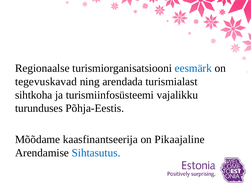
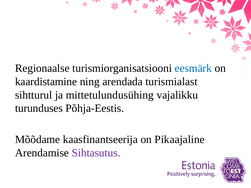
tegevuskavad: tegevuskavad -> kaardistamine (46, 82)
sihtkoha: sihtkoha -> sihtturul (34, 95)
turismiinfosüsteemi: turismiinfosüsteemi -> mittetulundusühing (110, 95)
Sihtasutus colour: blue -> purple (96, 153)
